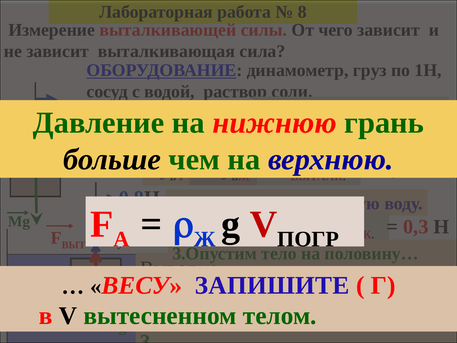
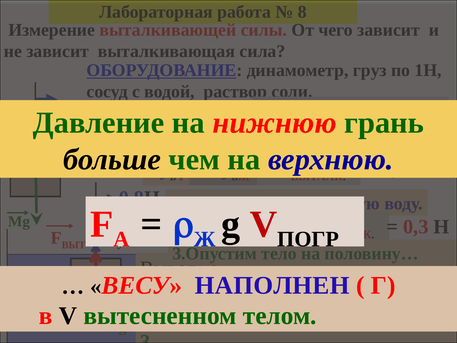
ЗАПИШИТЕ: ЗАПИШИТЕ -> НАПОЛНЕН (272, 285)
